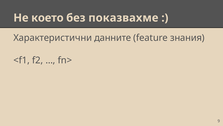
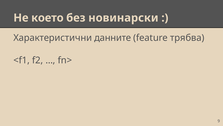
показвахме: показвахме -> новинарски (123, 18)
знания: знания -> трябва (187, 38)
